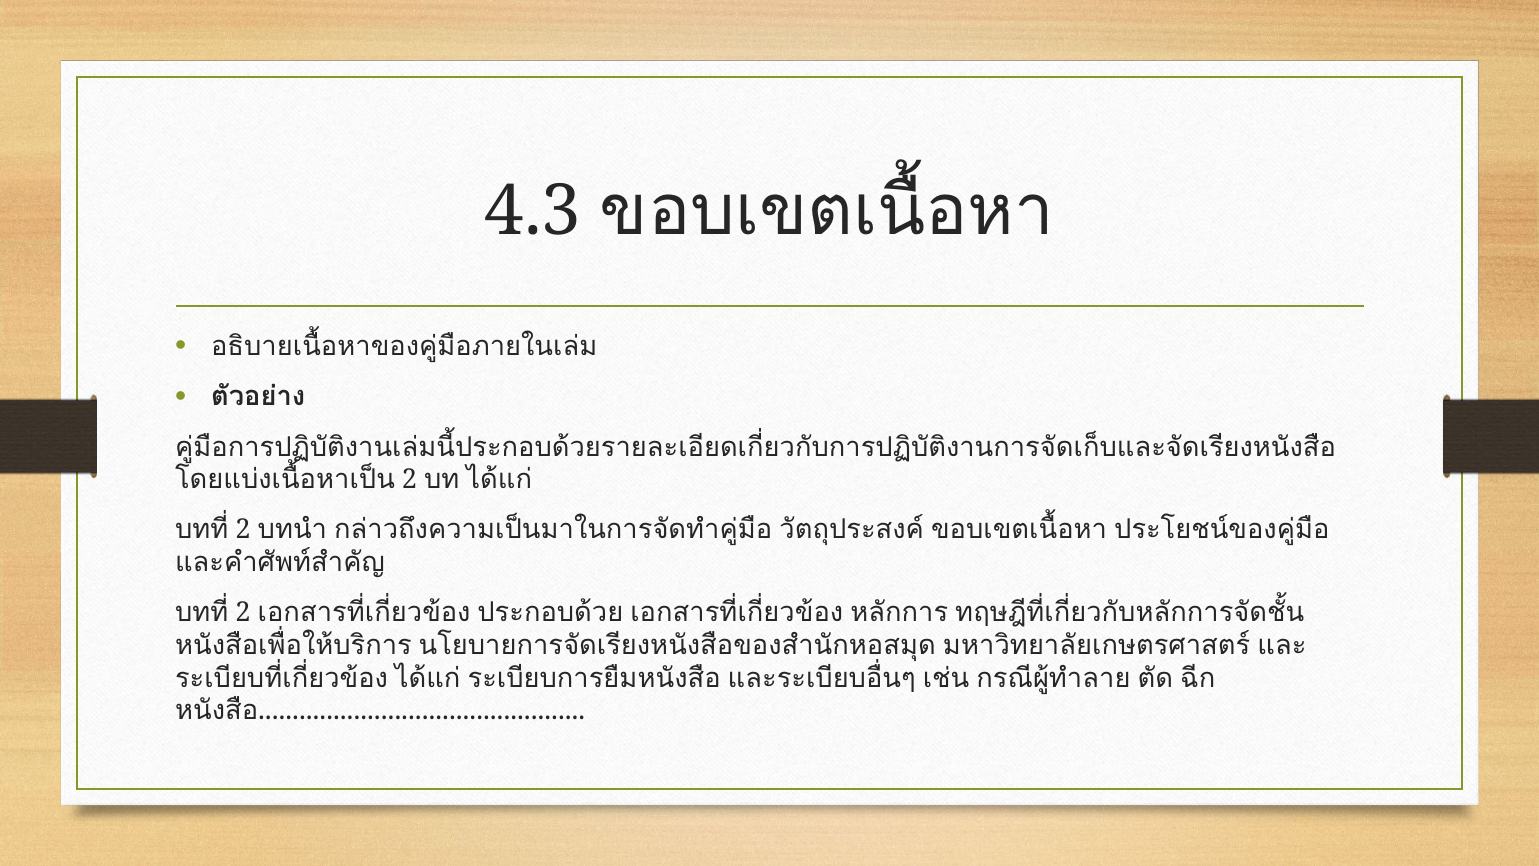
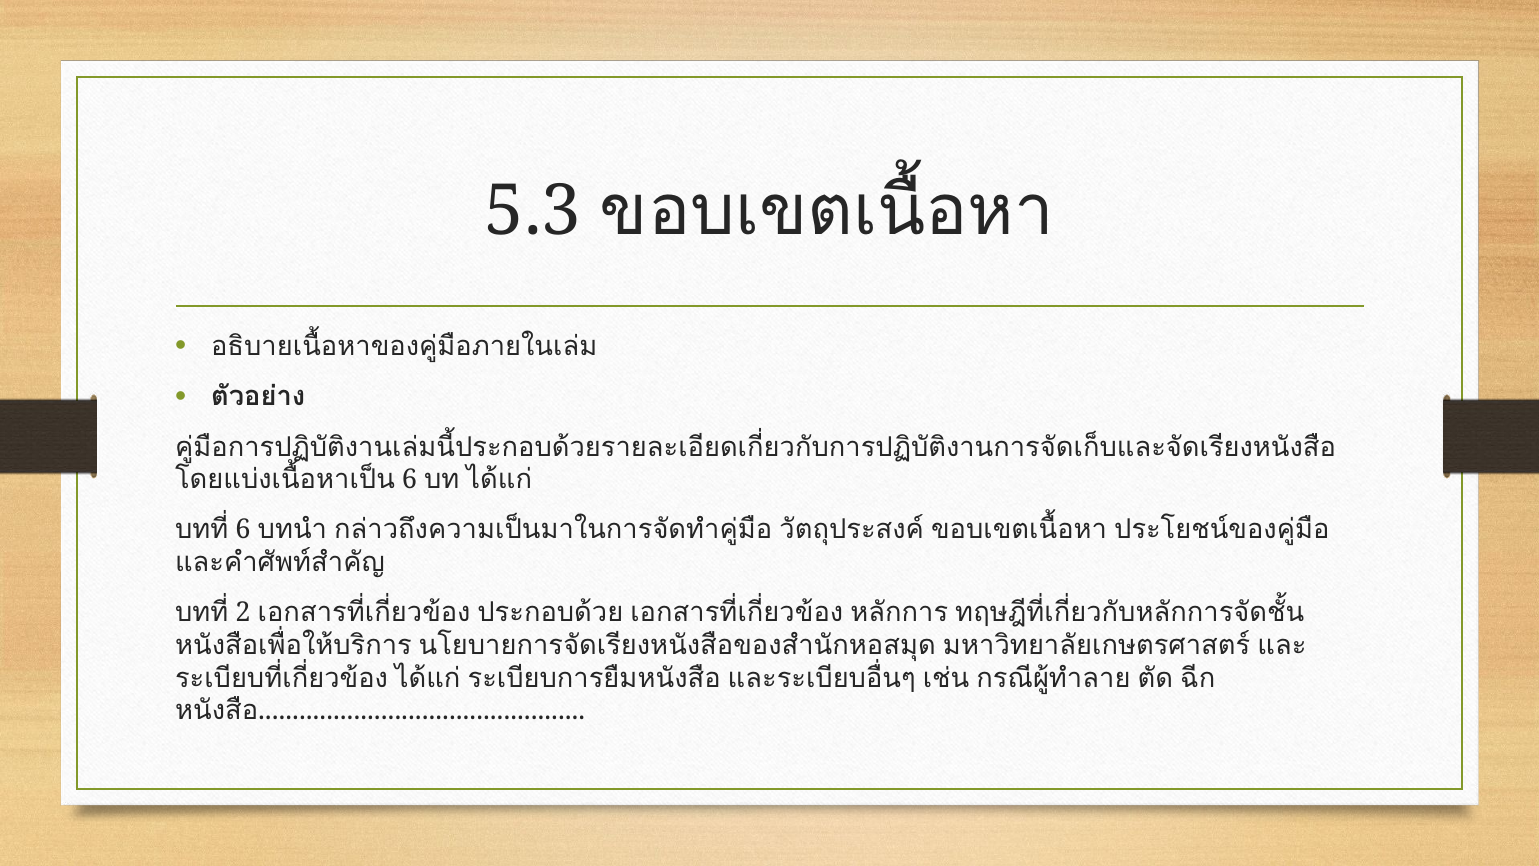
4.3: 4.3 -> 5.3 (533, 211)
2: 2 -> 6 (409, 480)
2: 2 -> 6 (243, 530)
